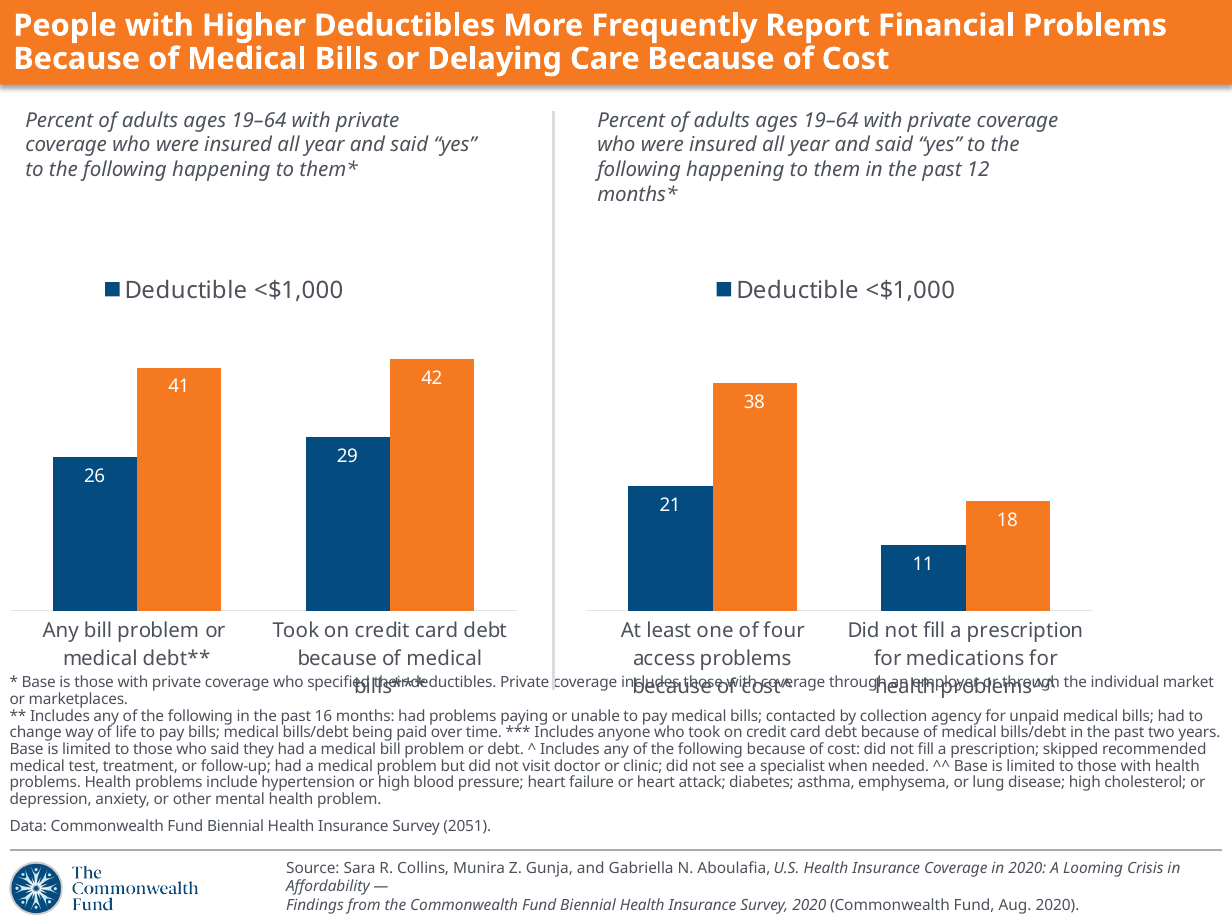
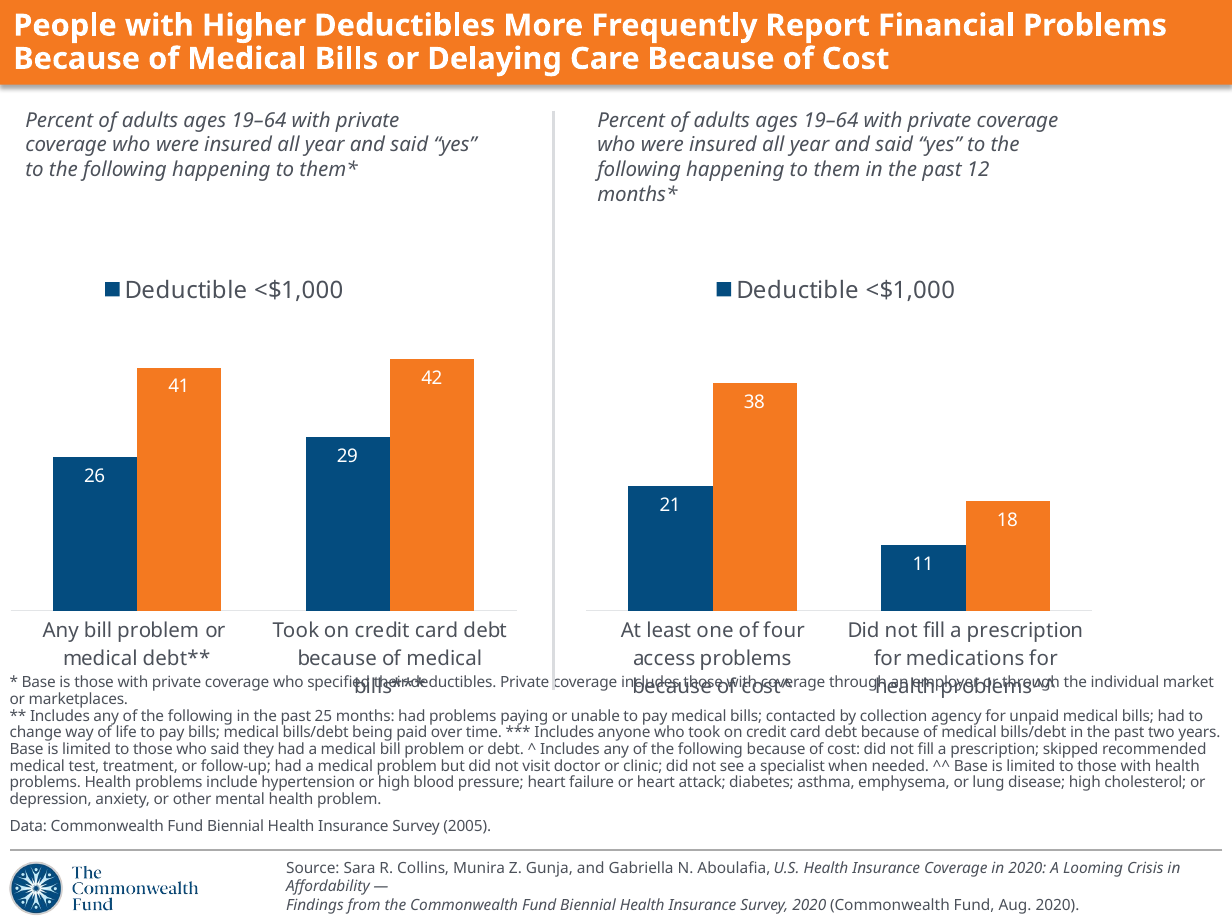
16: 16 -> 25 (324, 716)
2051: 2051 -> 2005 (467, 826)
